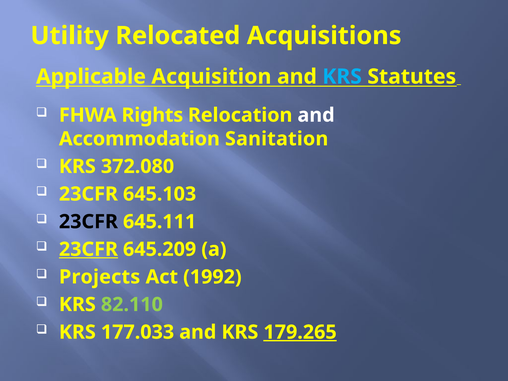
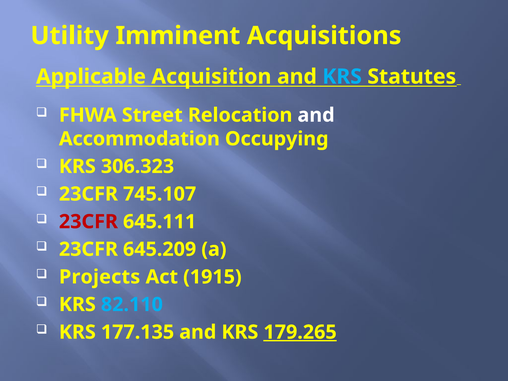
Relocated: Relocated -> Imminent (178, 36)
Rights: Rights -> Street (152, 115)
Sanitation: Sanitation -> Occupying (277, 139)
372.080: 372.080 -> 306.323 (138, 166)
645.103: 645.103 -> 745.107 (160, 194)
23CFR colour: black -> red (88, 222)
23CFR underline: present -> none (88, 249)
1992: 1992 -> 1915 (212, 277)
82.110 colour: light green -> light blue (132, 305)
177.033: 177.033 -> 177.135 (138, 332)
